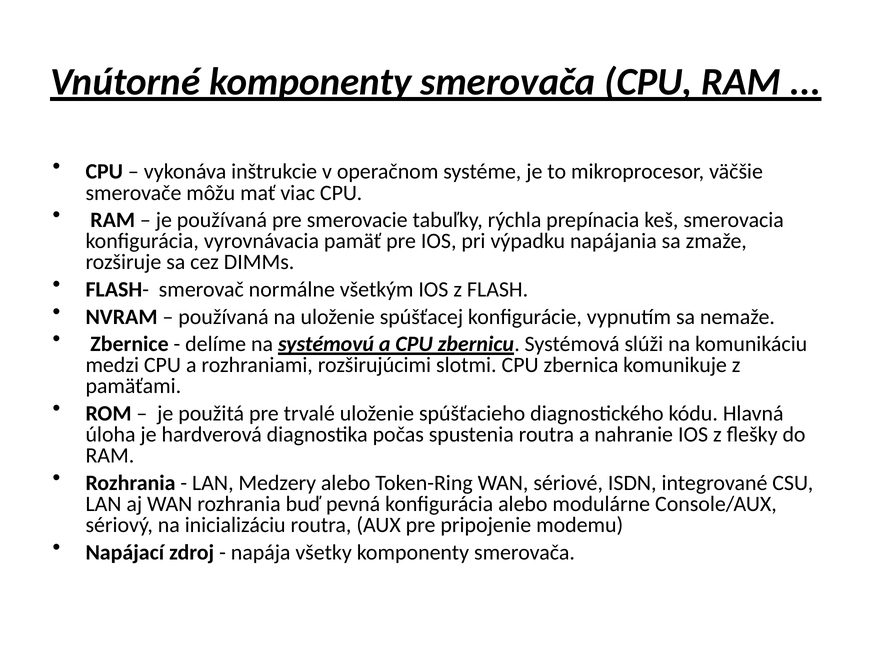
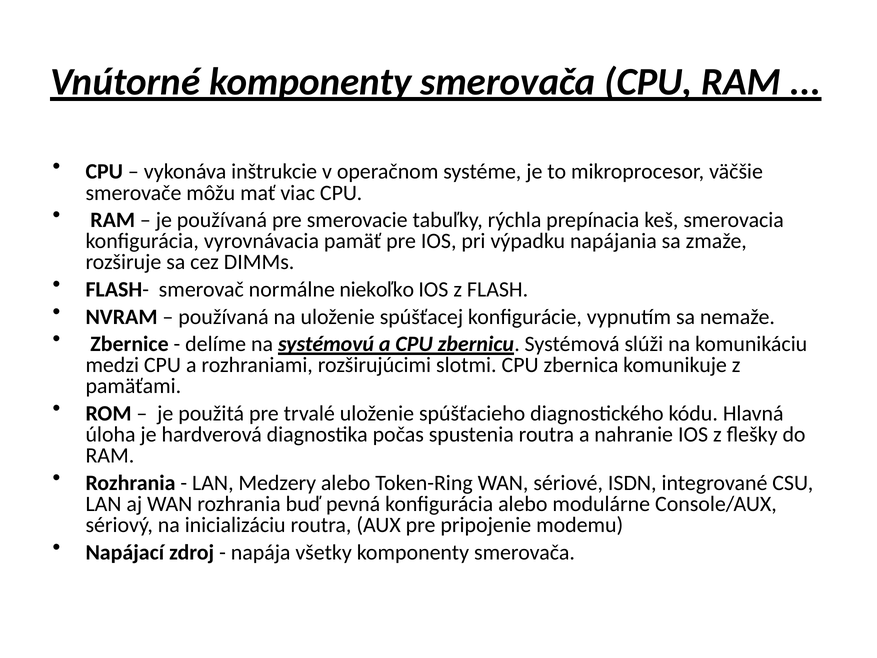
všetkým: všetkým -> niekoľko (377, 289)
